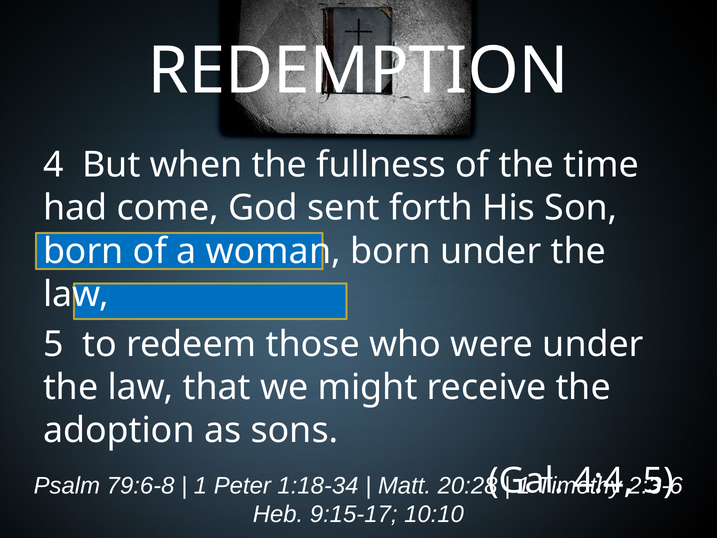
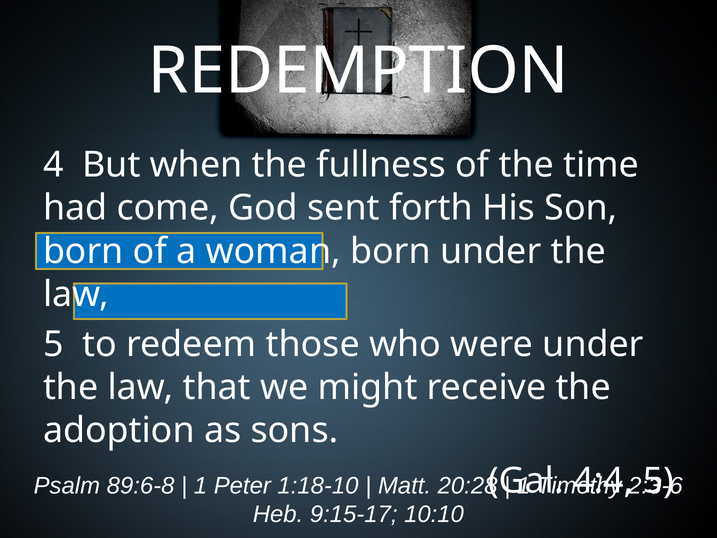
79:6-8: 79:6-8 -> 89:6-8 (141, 486)
1:18-34: 1:18-34 -> 1:18-10 (318, 486)
